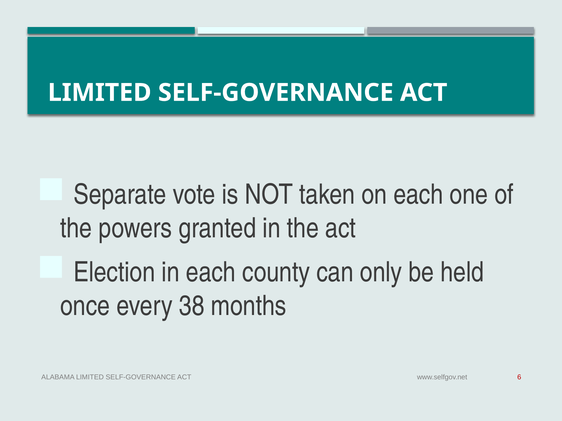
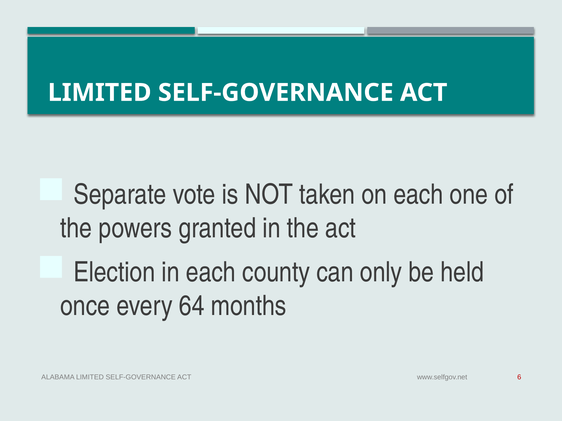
38: 38 -> 64 (192, 306)
